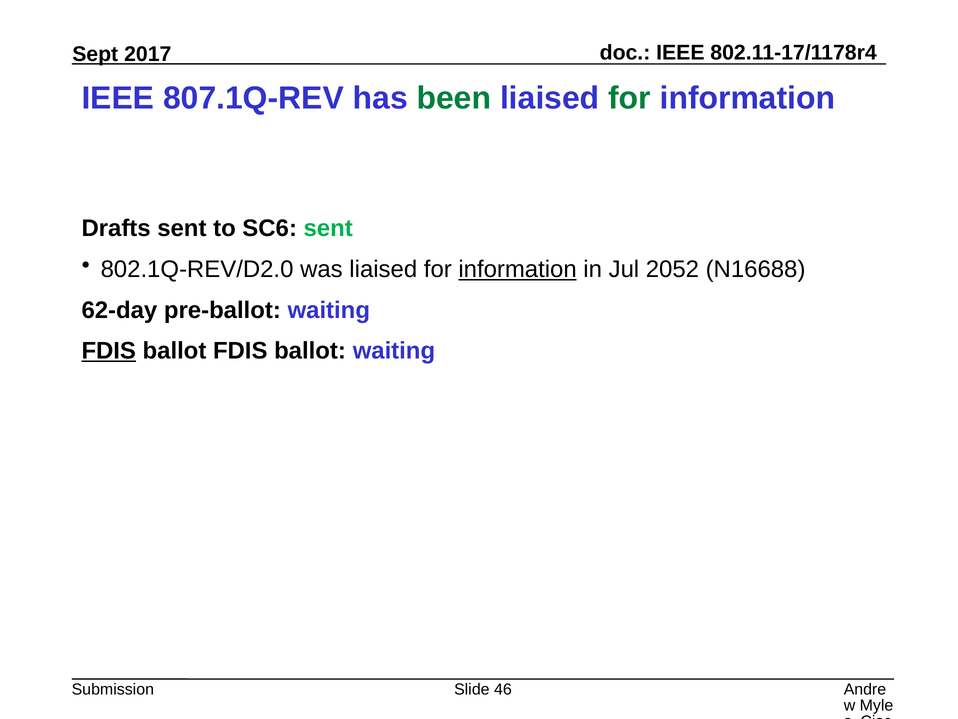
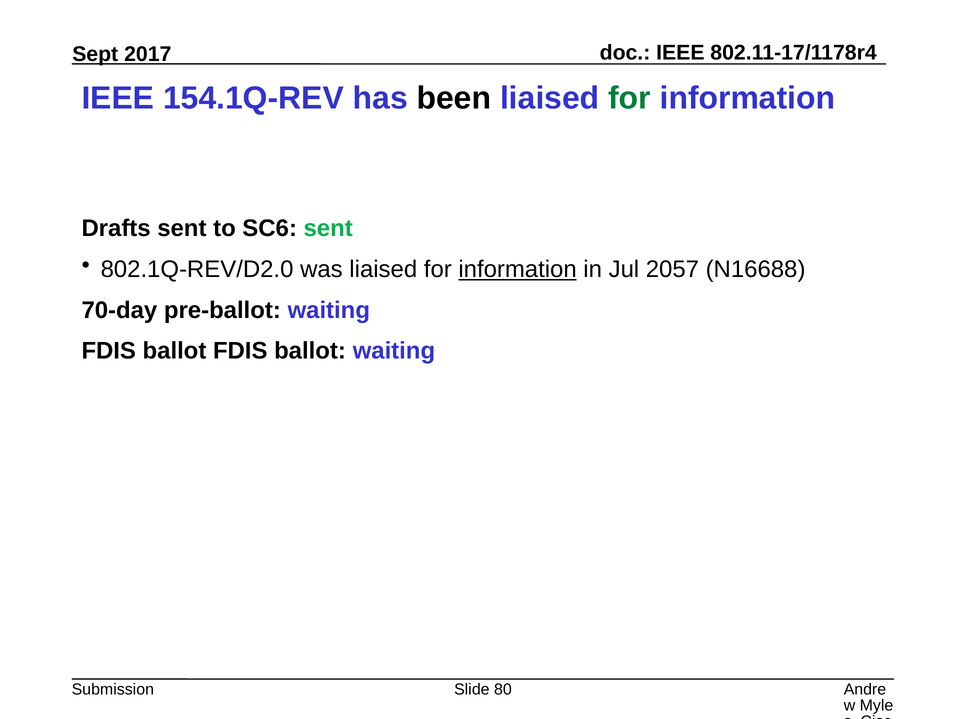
807.1Q-REV: 807.1Q-REV -> 154.1Q-REV (254, 98)
been colour: green -> black (454, 98)
2052: 2052 -> 2057 (672, 269)
62-day: 62-day -> 70-day (119, 310)
FDIS underline: present -> none (109, 351)
46: 46 -> 80 (503, 689)
